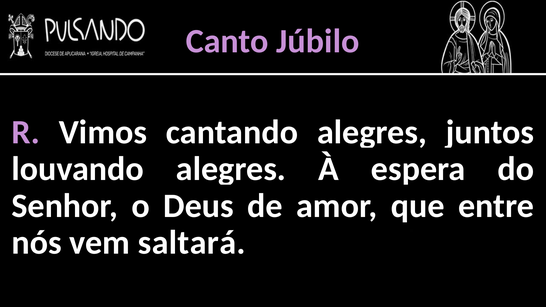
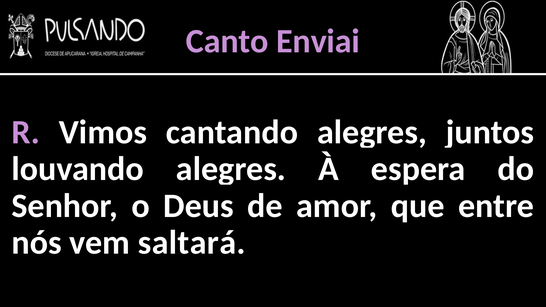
Júbilo: Júbilo -> Enviai (318, 41)
